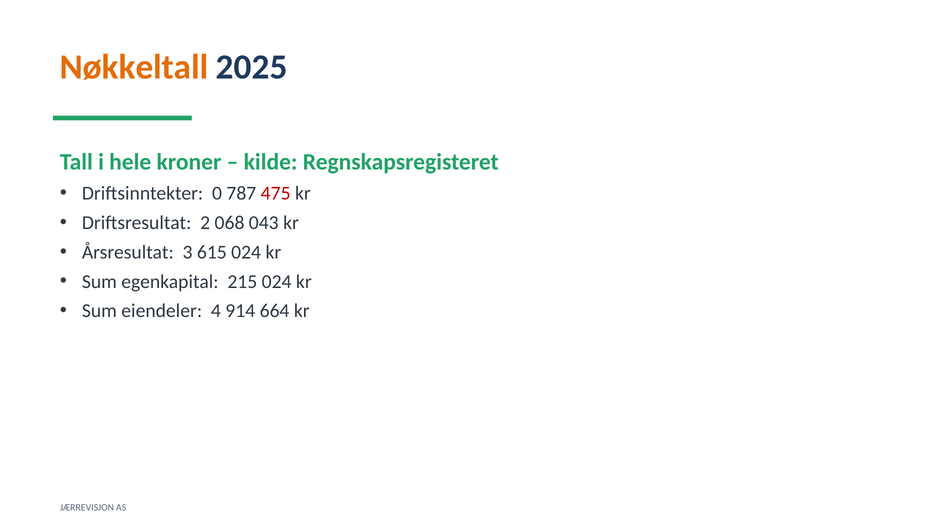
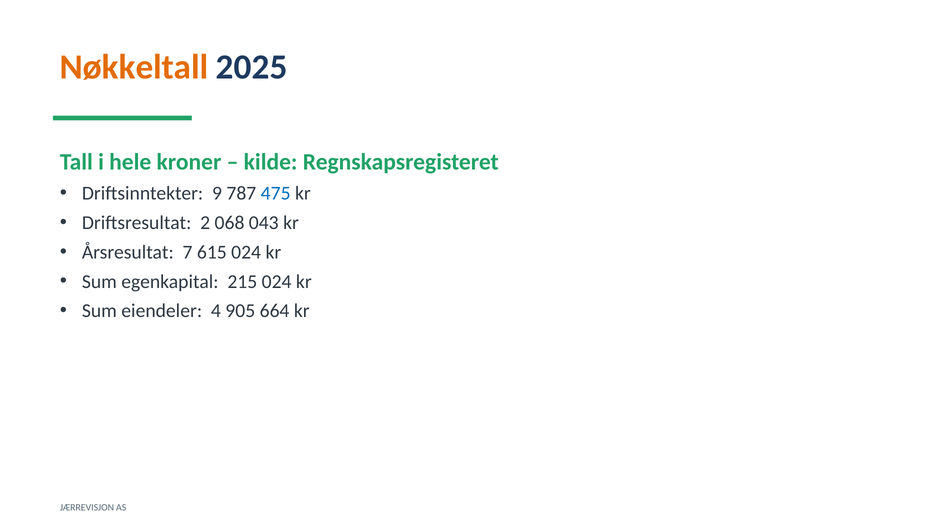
0: 0 -> 9 (217, 193)
475 colour: red -> blue (276, 193)
3: 3 -> 7 (188, 252)
914: 914 -> 905 (240, 311)
